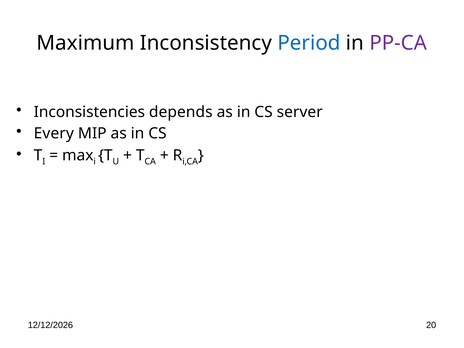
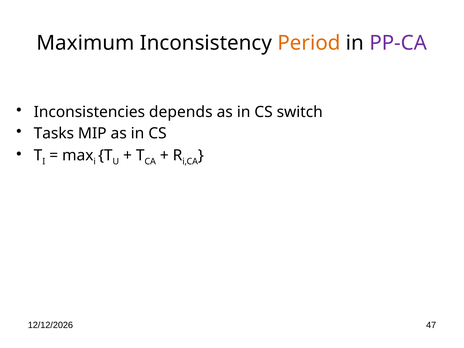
Period colour: blue -> orange (309, 43)
server: server -> switch (300, 112)
Every: Every -> Tasks (54, 133)
20: 20 -> 47 (431, 325)
